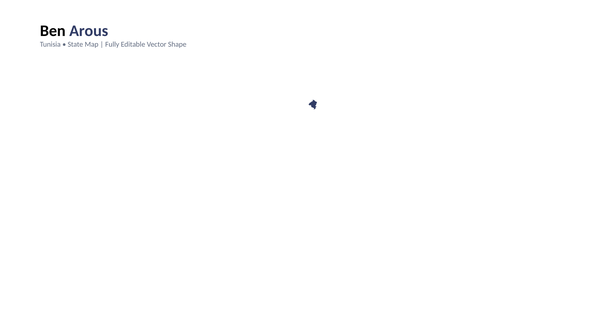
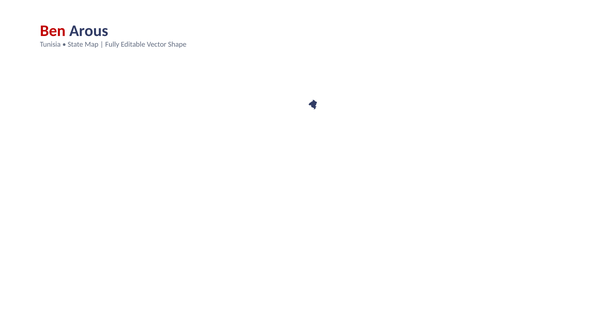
Ben colour: black -> red (53, 31)
